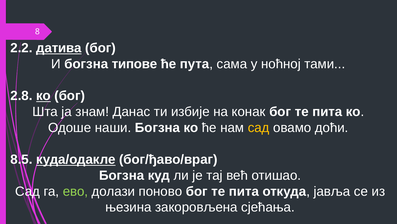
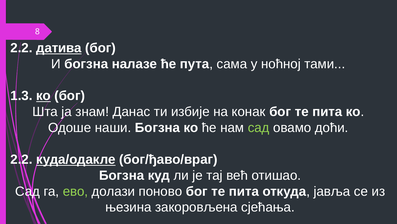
типове: типове -> налазе (134, 64)
2.8: 2.8 -> 1.3 (21, 96)
сад colour: yellow -> light green (259, 127)
8.5: 8.5 -> 2.2 (21, 159)
